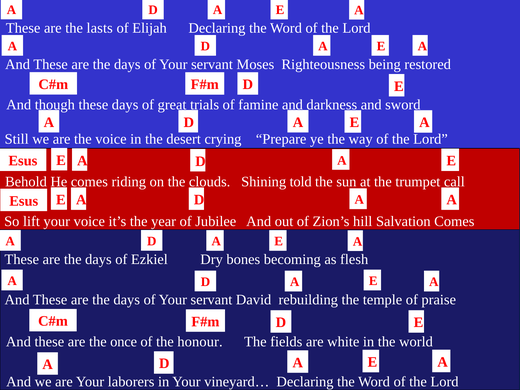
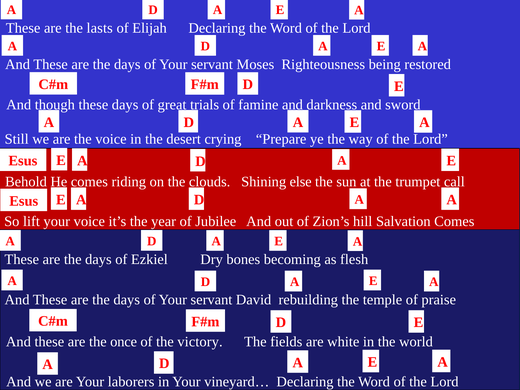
told: told -> else (301, 182)
honour: honour -> victory (200, 342)
